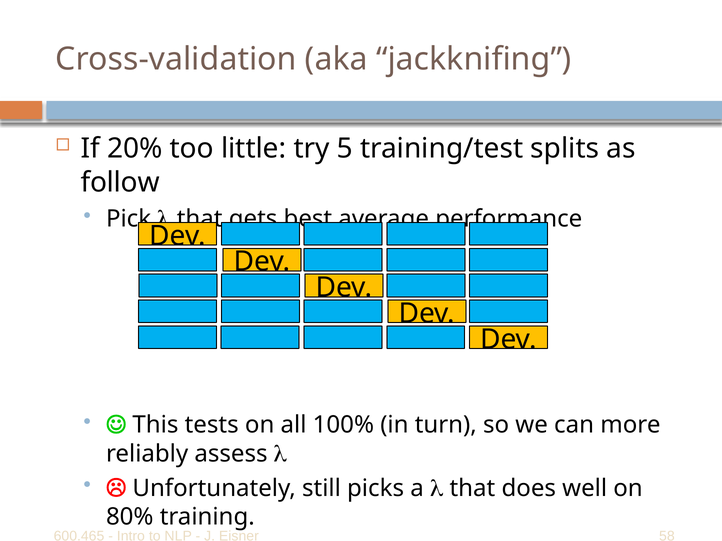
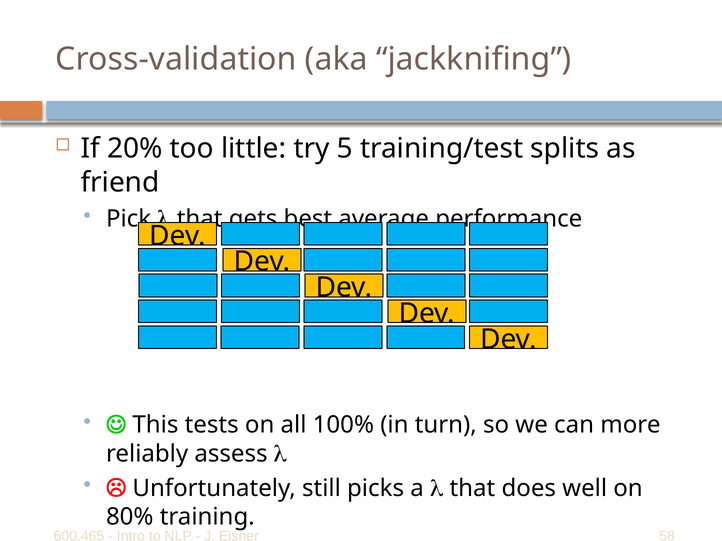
follow: follow -> friend (120, 182)
